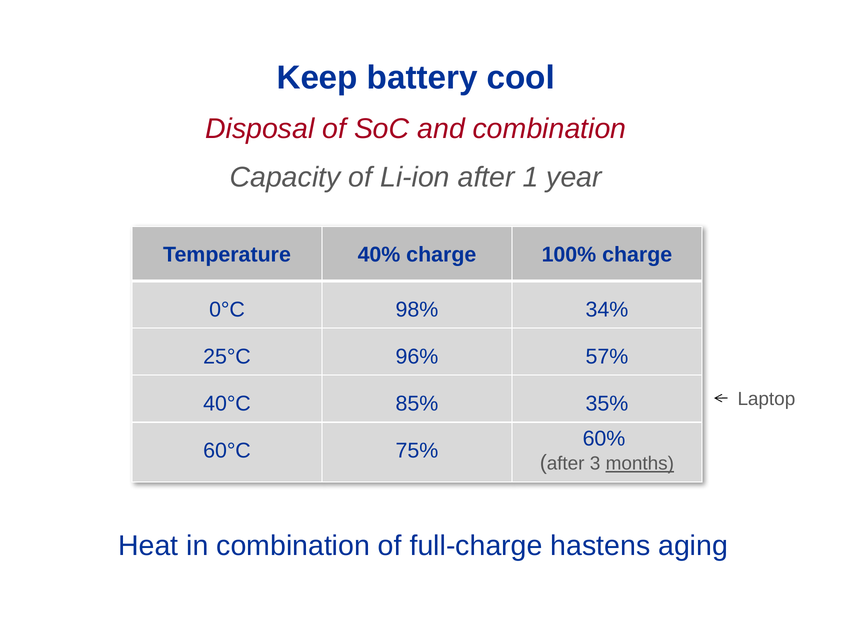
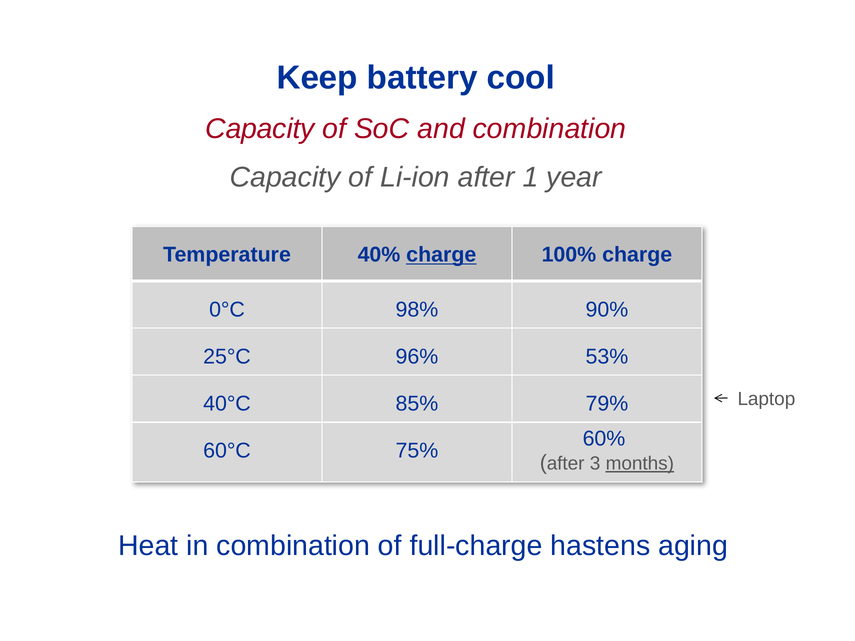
Disposal: Disposal -> Capacity (260, 129)
charge underline: none -> present (441, 255)
34%: 34% -> 90% (607, 310)
57%: 57% -> 53% (607, 357)
35%: 35% -> 79% (607, 404)
